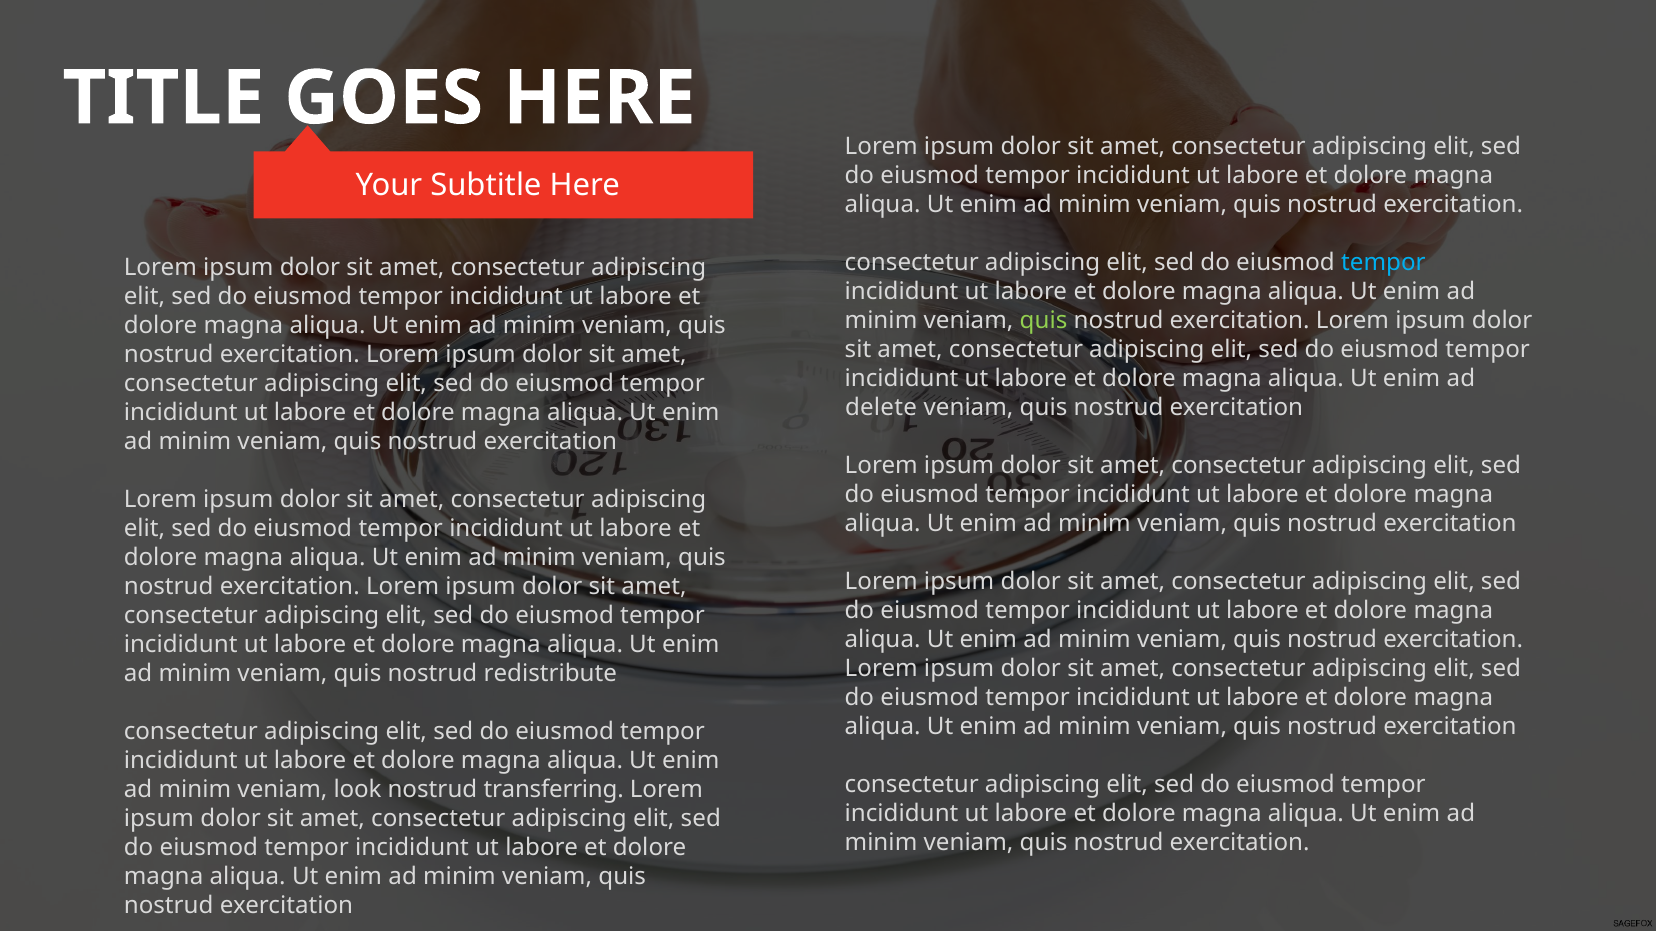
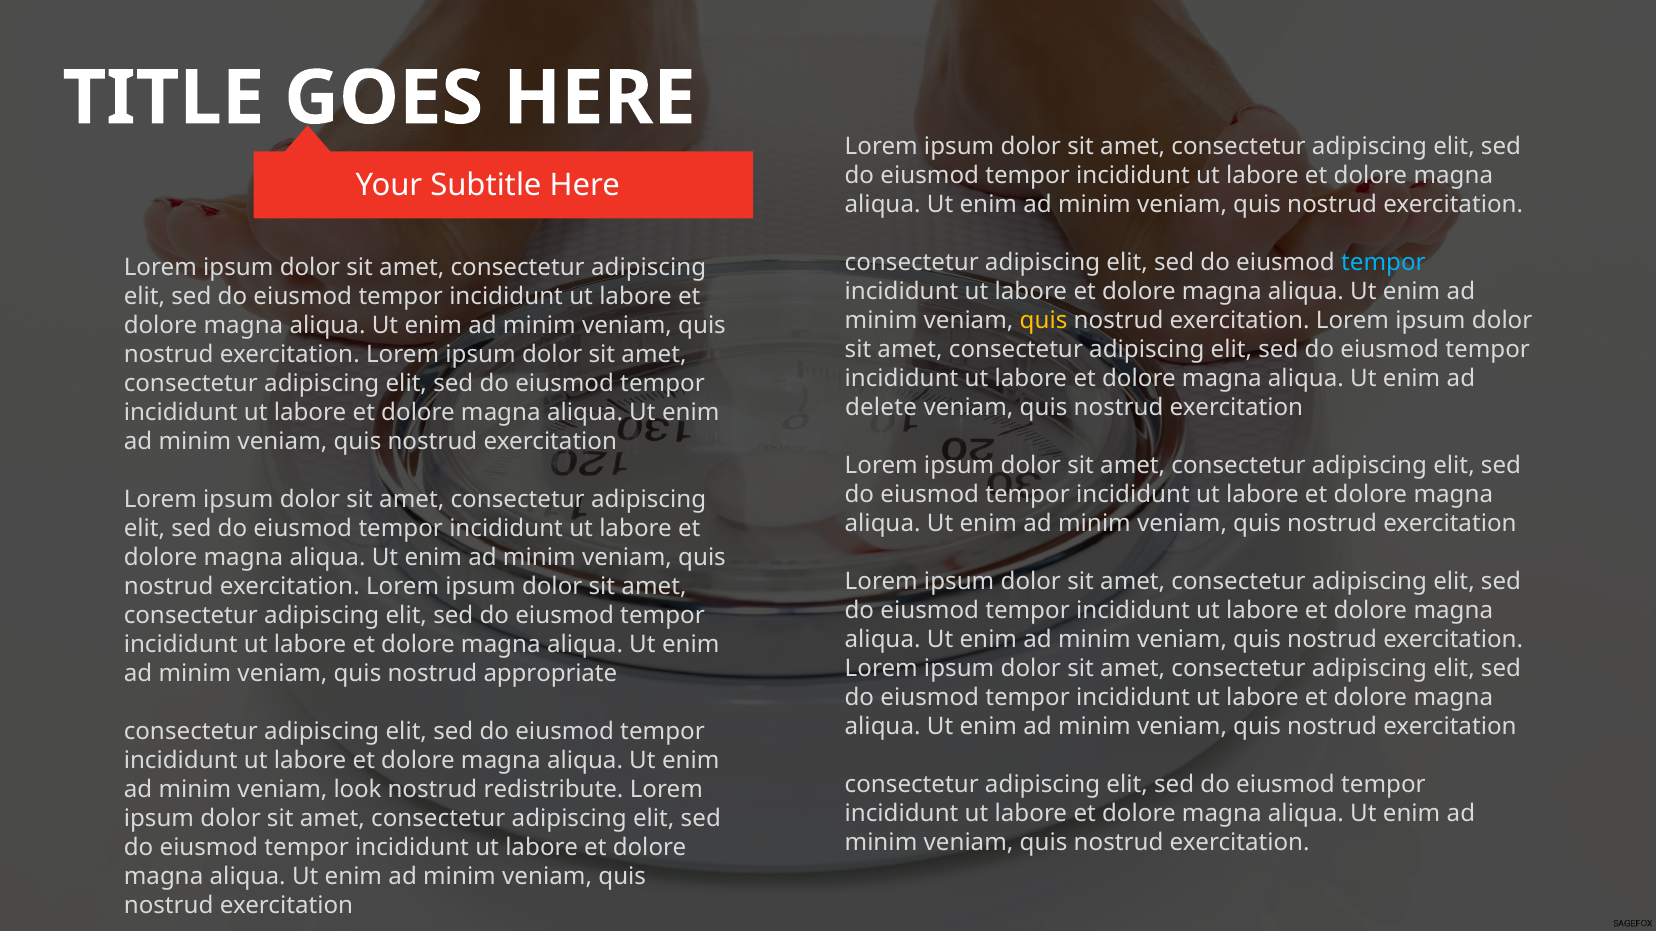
quis colour: light green -> yellow (1044, 321)
redistribute: redistribute -> appropriate (550, 674)
transferring: transferring -> redistribute (554, 790)
